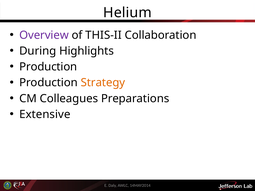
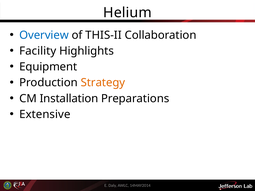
Overview colour: purple -> blue (44, 35)
During: During -> Facility (38, 51)
Production: Production -> Equipment (48, 67)
Colleagues: Colleagues -> Installation (69, 99)
